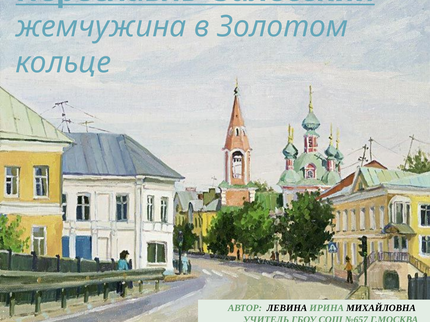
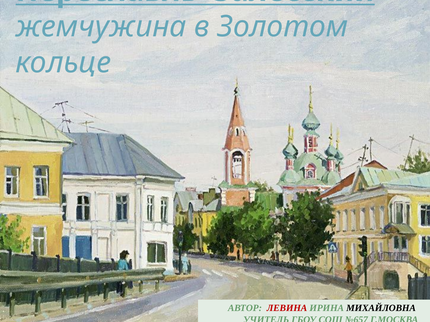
ЛЕВИНА colour: black -> red (287, 309)
